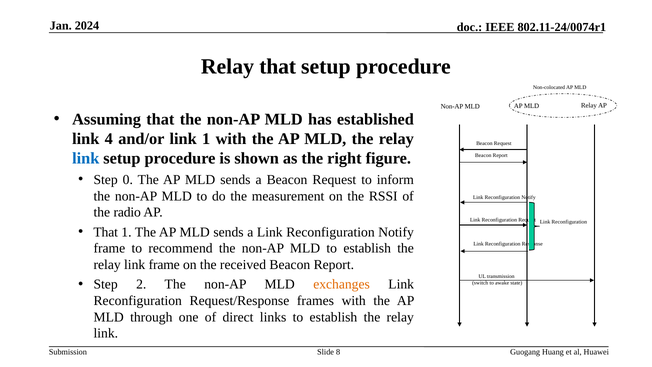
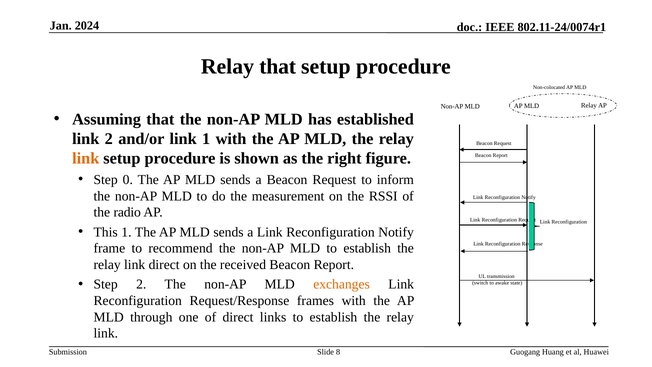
link 4: 4 -> 2 (109, 139)
link colour: blue -> orange (86, 158)
That: That -> This (106, 232)
link frame: frame -> direct (164, 265)
